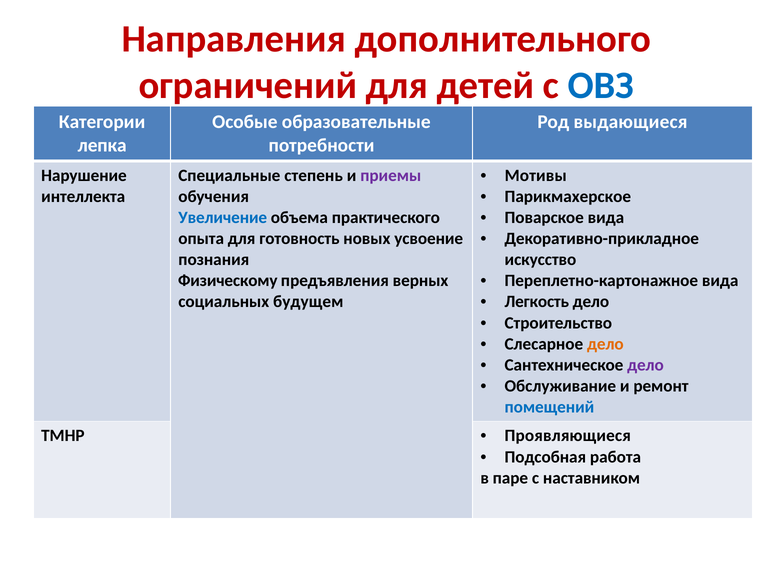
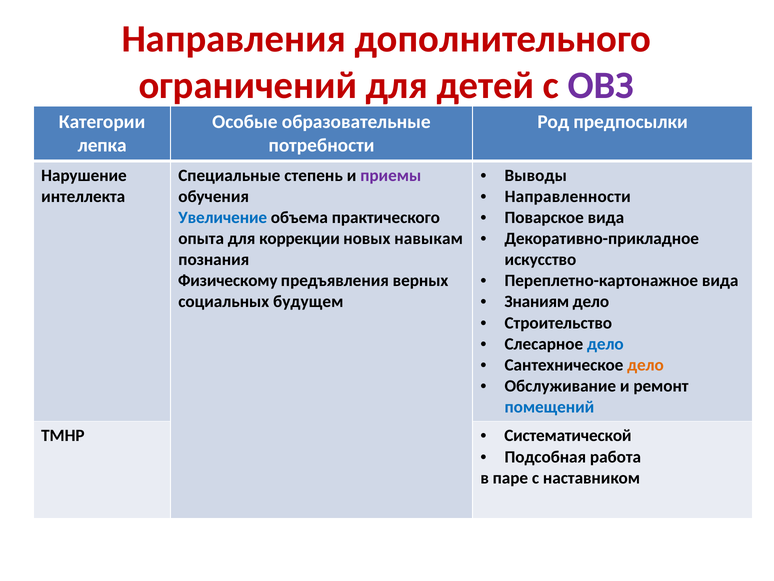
ОВЗ colour: blue -> purple (601, 85)
выдающиеся: выдающиеся -> предпосылки (631, 122)
Мотивы: Мотивы -> Выводы (536, 175)
Парикмахерское: Парикмахерское -> Направленности (568, 196)
готовность: готовность -> коррекции (299, 238)
усвоение: усвоение -> навыкам (429, 238)
Легкость: Легкость -> Знаниям (537, 302)
дело colour: orange -> blue (605, 344)
дело colour: purple -> orange (645, 365)
Проявляющиеся: Проявляющиеся -> Систематической (568, 435)
